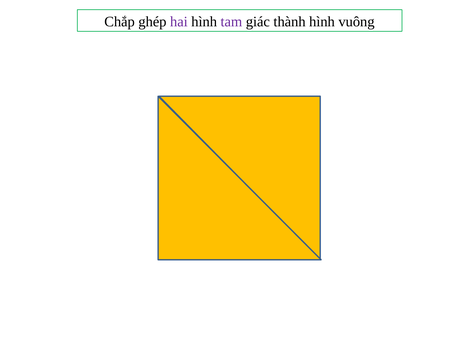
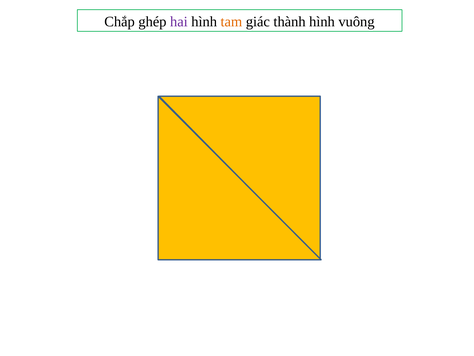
tam colour: purple -> orange (231, 22)
